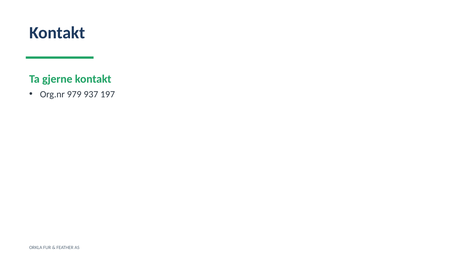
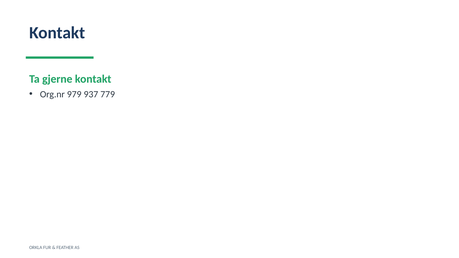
197: 197 -> 779 (108, 94)
